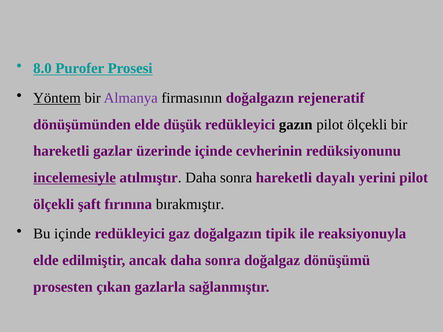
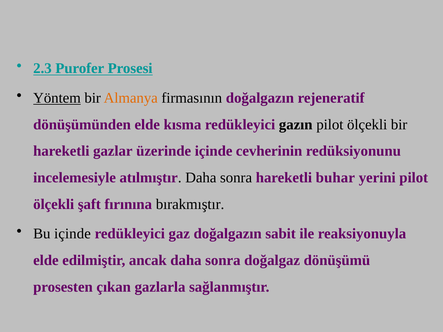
8.0: 8.0 -> 2.3 (42, 68)
Almanya colour: purple -> orange (131, 98)
düşük: düşük -> kısma (182, 125)
incelemesiyle underline: present -> none (75, 178)
dayalı: dayalı -> buhar (335, 178)
tipik: tipik -> sabit (281, 234)
